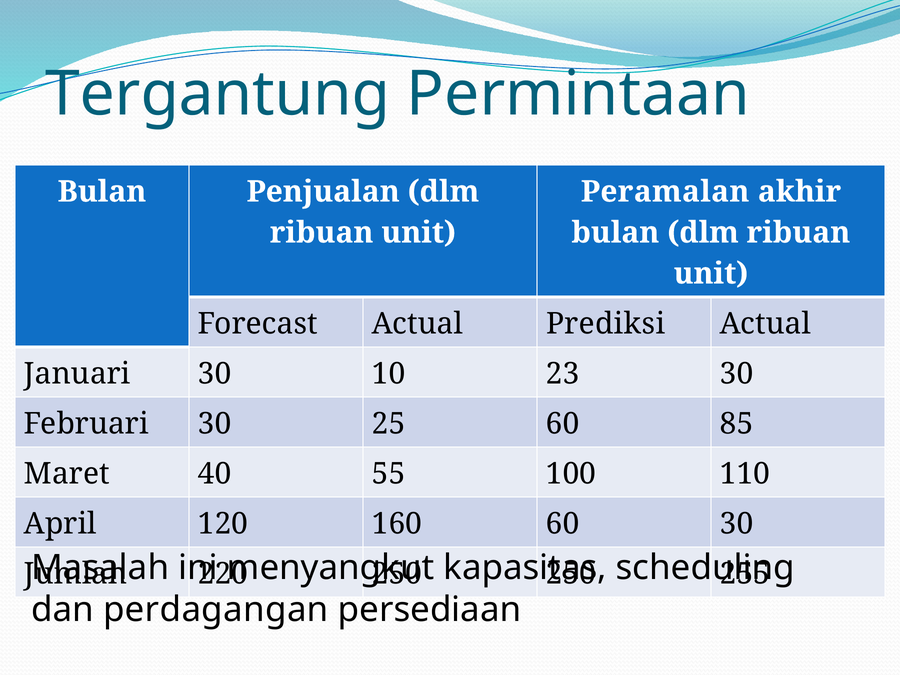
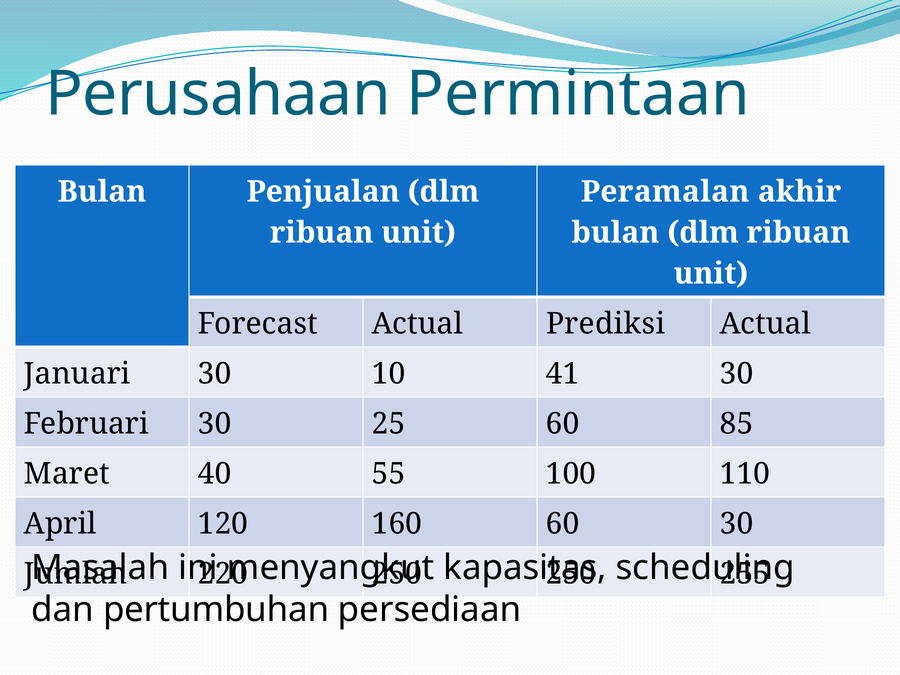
Tergantung: Tergantung -> Perusahaan (218, 94)
23: 23 -> 41 (563, 374)
perdagangan: perdagangan -> pertumbuhan (216, 610)
